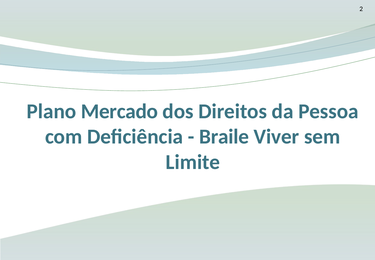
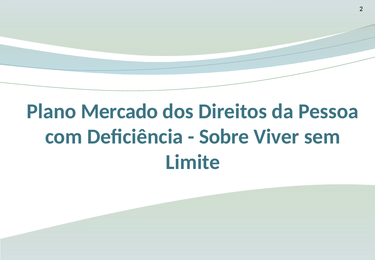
Braile: Braile -> Sobre (224, 136)
